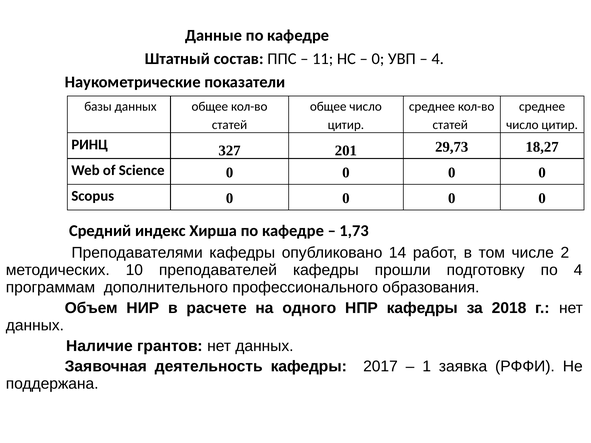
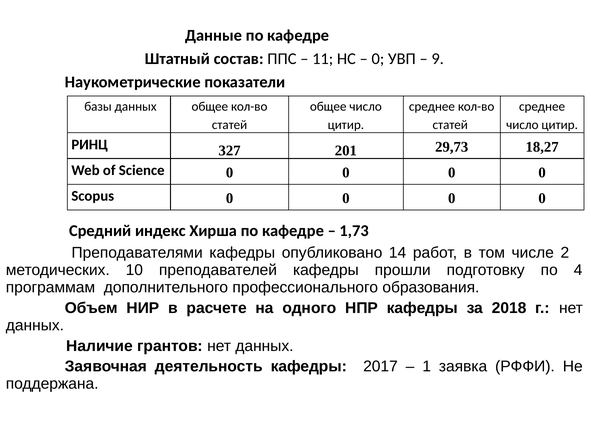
4: 4 -> 9 (438, 59)
